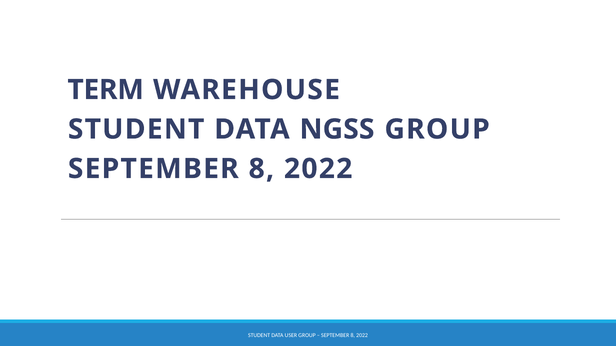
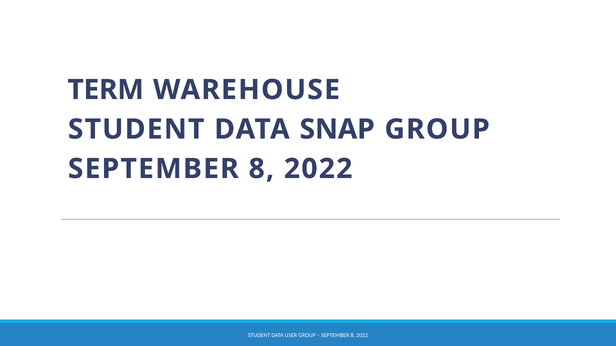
NGSS: NGSS -> SNAP (337, 129)
